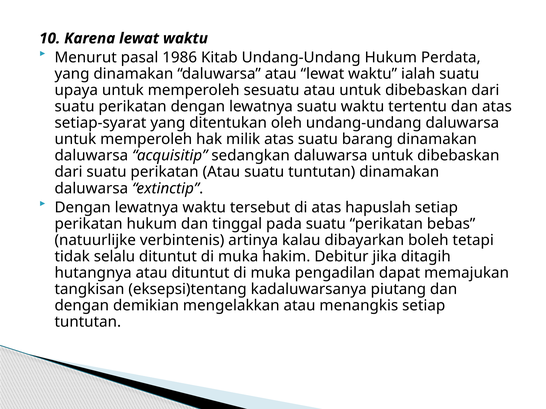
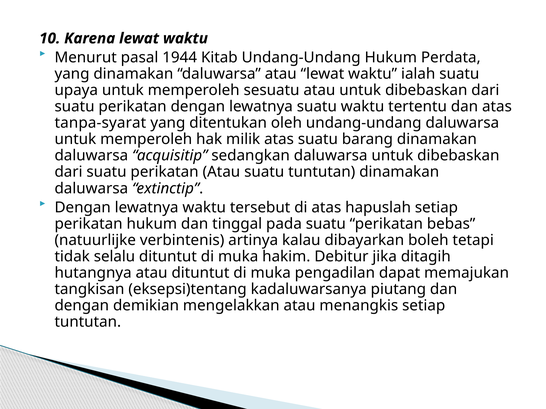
1986: 1986 -> 1944 (180, 58)
setiap-syarat: setiap-syarat -> tanpa-syarat (100, 123)
